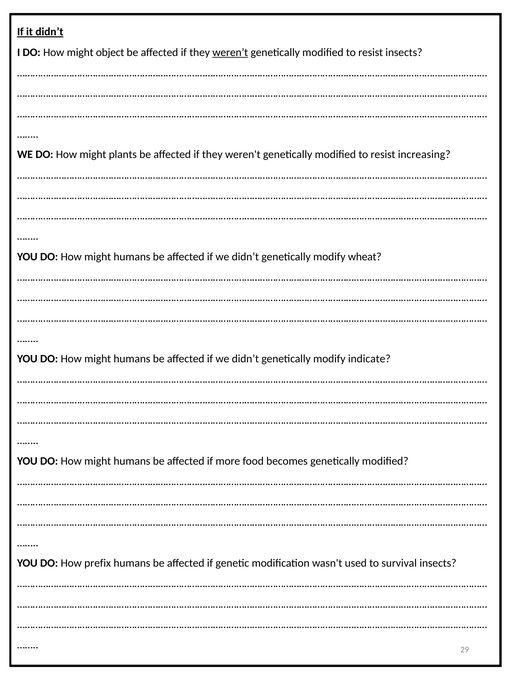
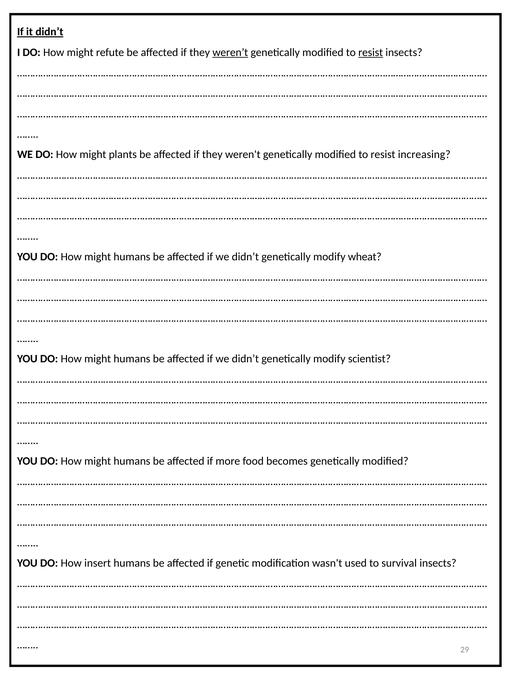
object: object -> refute (110, 52)
resist underline: none -> present (371, 52)
indicate: indicate -> scientist (369, 359)
prefix: prefix -> insert (98, 563)
